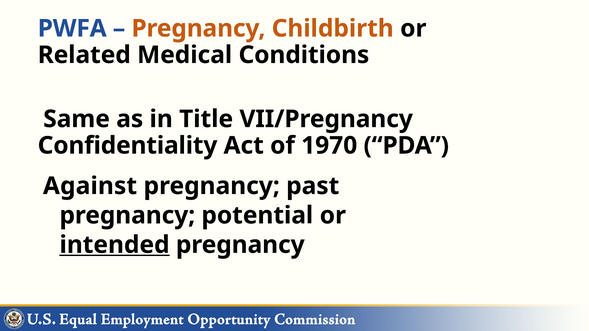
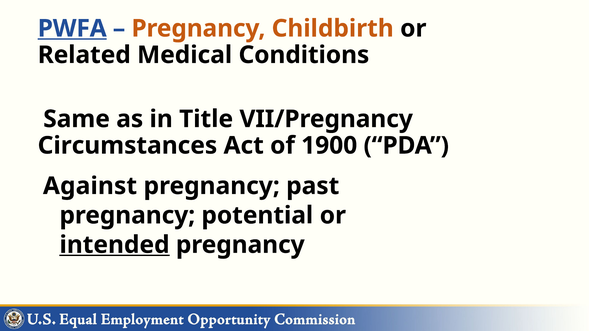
PWFA underline: none -> present (72, 28)
Confidentiality: Confidentiality -> Circumstances (127, 146)
1970: 1970 -> 1900 (329, 146)
